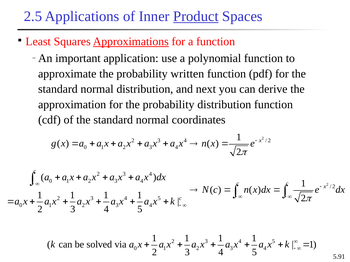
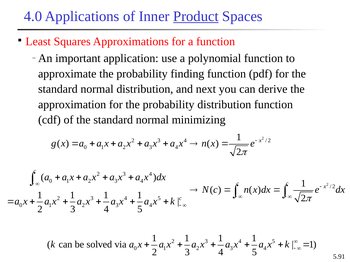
2.5: 2.5 -> 4.0 (33, 16)
Approximations underline: present -> none (131, 42)
written: written -> finding (187, 74)
coordinates: coordinates -> minimizing (199, 120)
